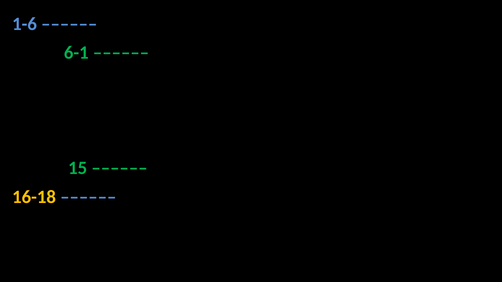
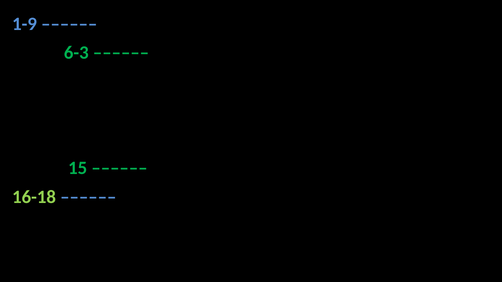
1-6: 1-6 -> 1-9 (25, 24)
6-1: 6-1 -> 6-3 (76, 53)
16-18 colour: yellow -> light green (34, 197)
